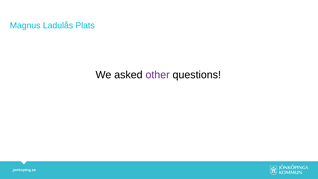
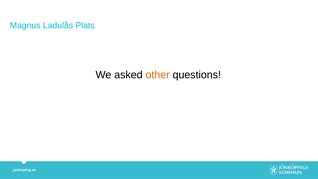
other colour: purple -> orange (158, 75)
